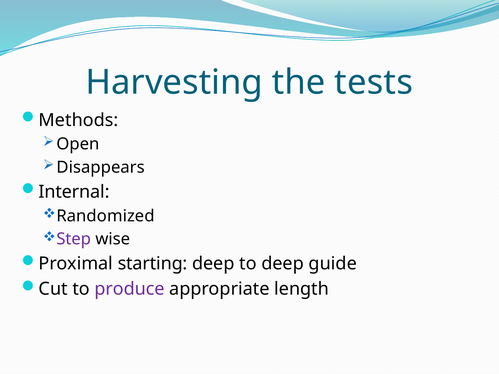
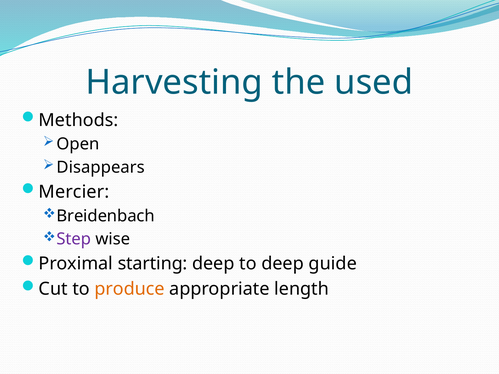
tests: tests -> used (374, 82)
Internal: Internal -> Mercier (74, 192)
Randomized: Randomized -> Breidenbach (106, 216)
produce colour: purple -> orange (130, 289)
